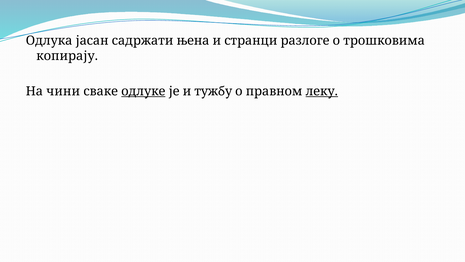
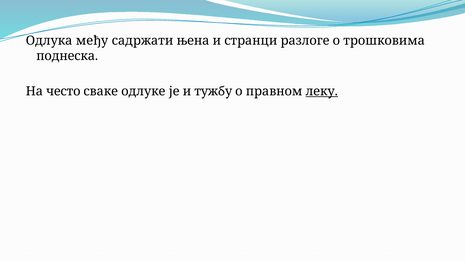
јасан: јасан -> међу (92, 41)
копирају: копирају -> поднеска (67, 56)
чини: чини -> често (63, 91)
одлуке underline: present -> none (143, 91)
